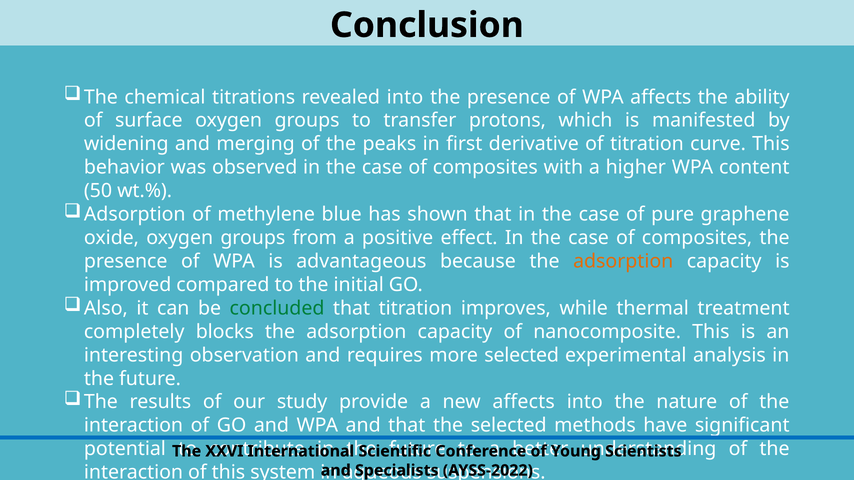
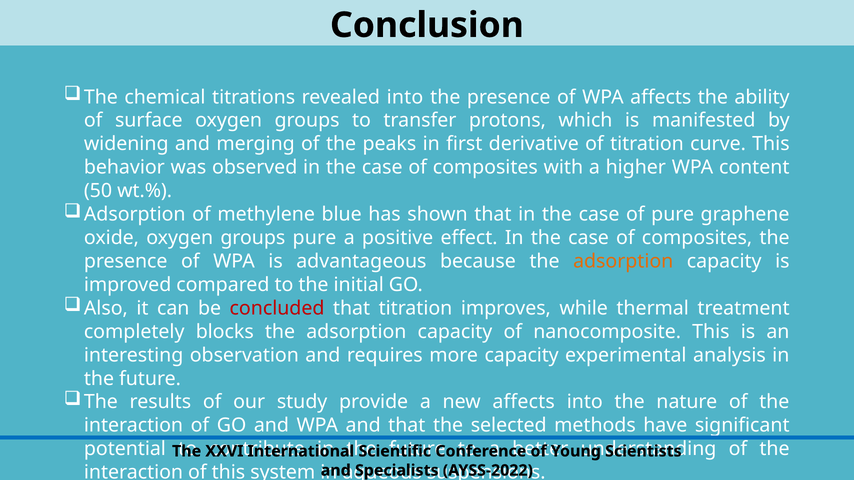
groups from: from -> pure (314, 238)
concluded colour: green -> red (277, 308)
more selected: selected -> capacity (522, 355)
